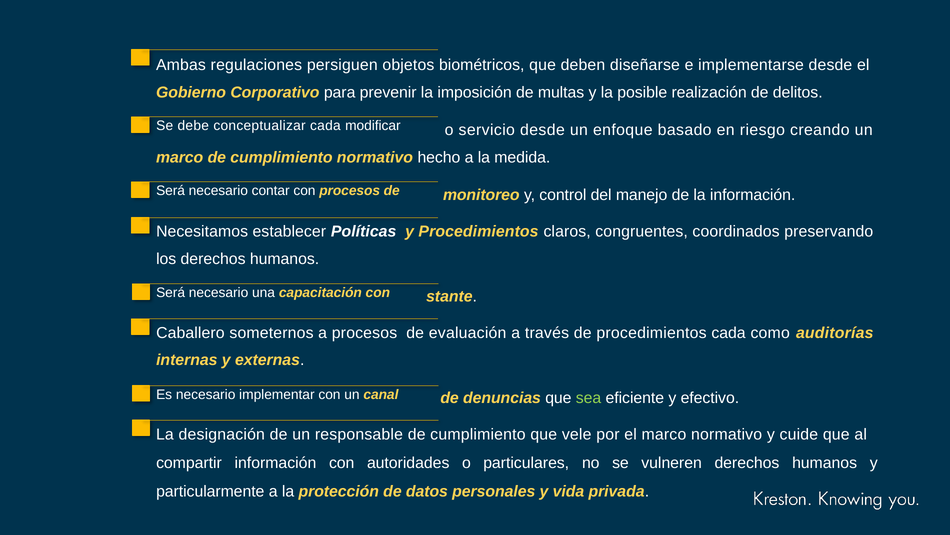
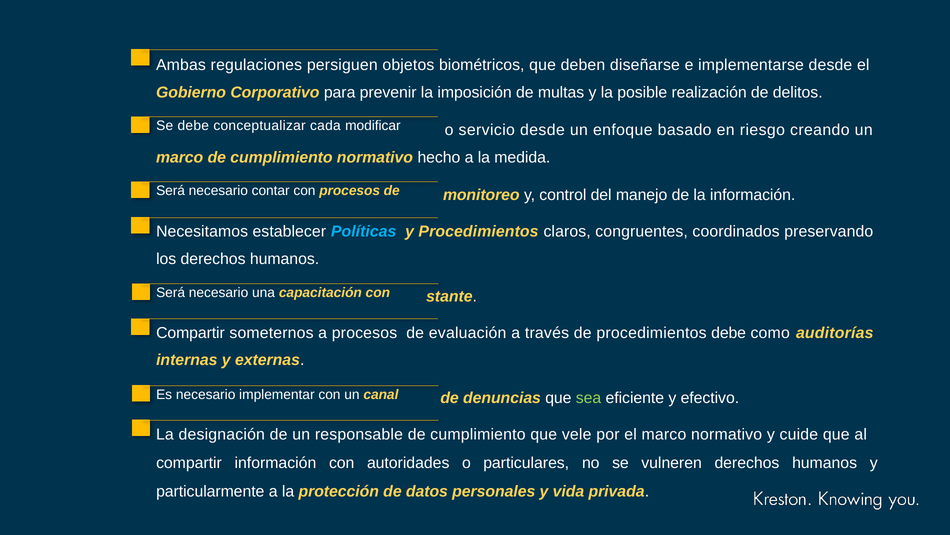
Políticas colour: white -> light blue (364, 231)
Caballero: Caballero -> Compartir (190, 333)
procedimientos cada: cada -> debe (729, 333)
